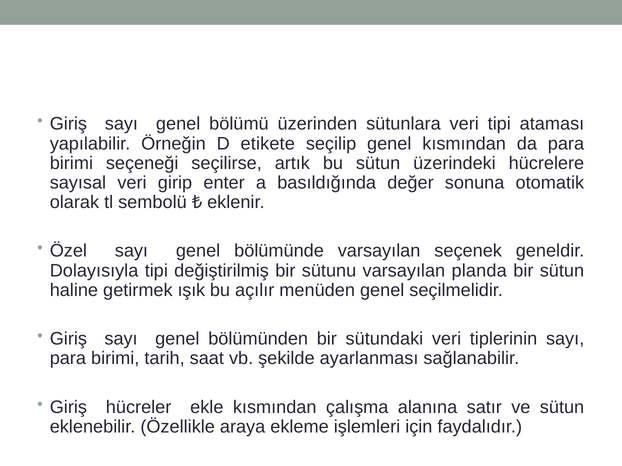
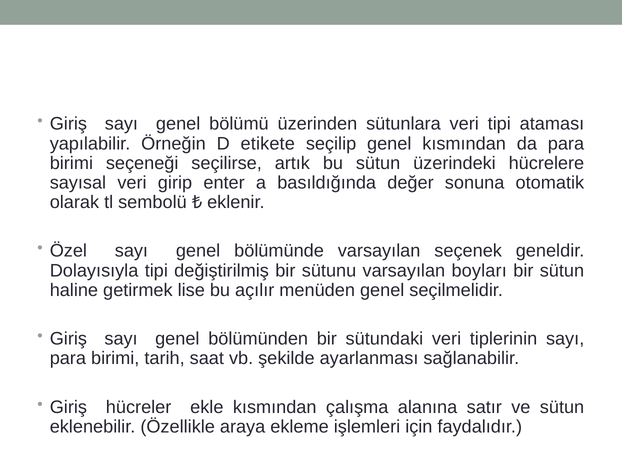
planda: planda -> boyları (479, 271)
ışık: ışık -> lise (191, 290)
